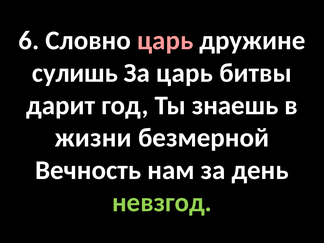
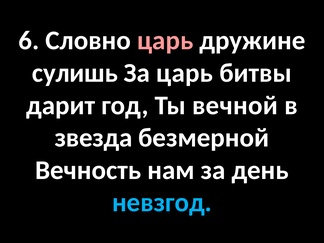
знаешь: знаешь -> вечной (235, 105)
жизни: жизни -> звезда (94, 138)
невзгод colour: light green -> light blue (162, 203)
